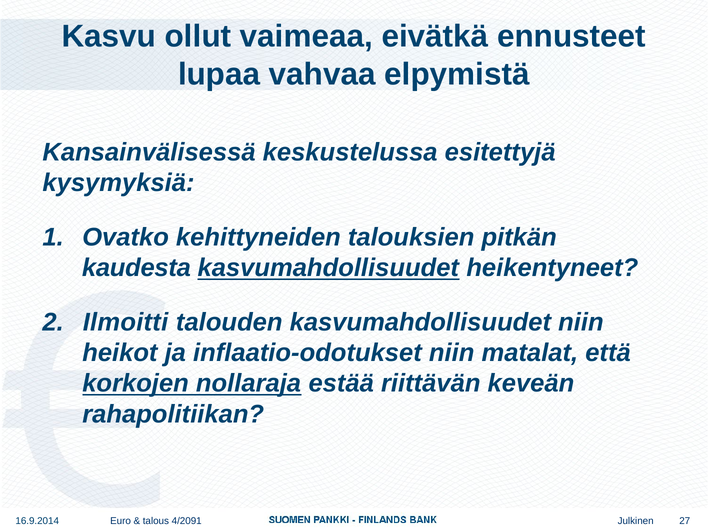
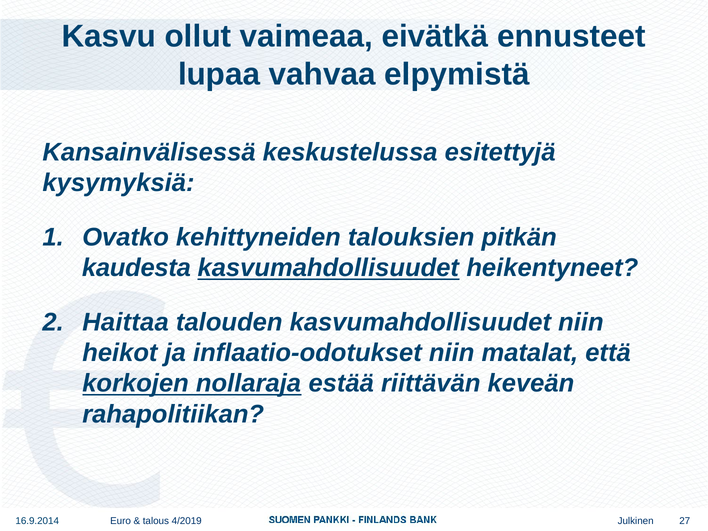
Ilmoitti: Ilmoitti -> Haittaa (126, 322)
4/2091: 4/2091 -> 4/2019 (187, 521)
